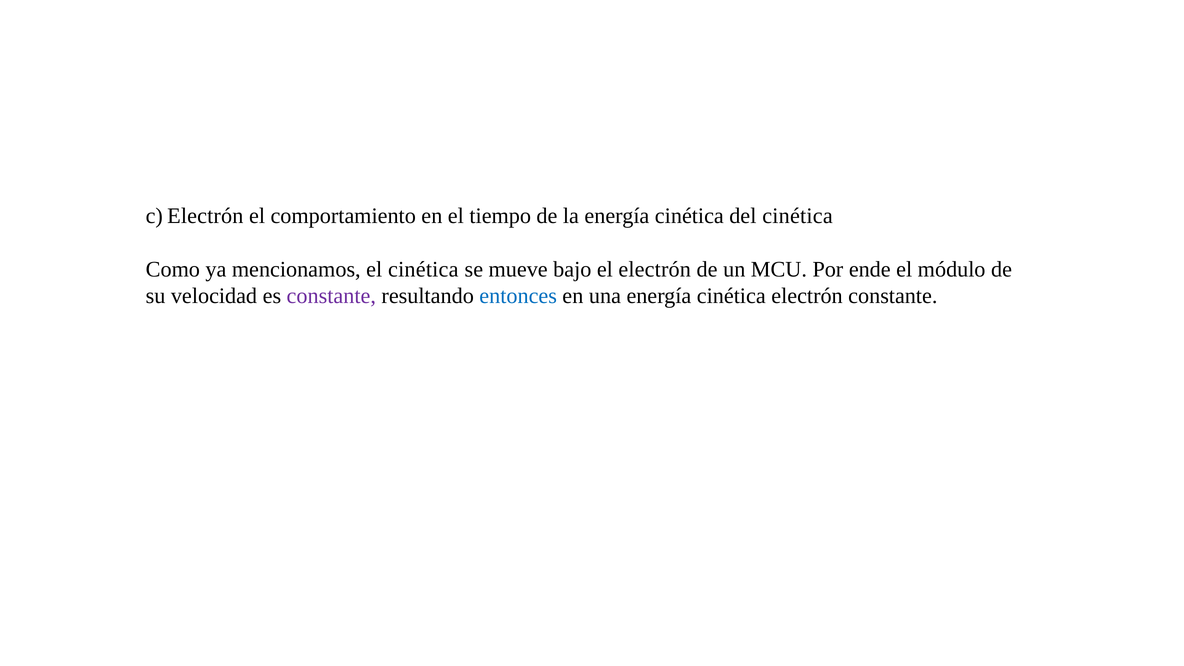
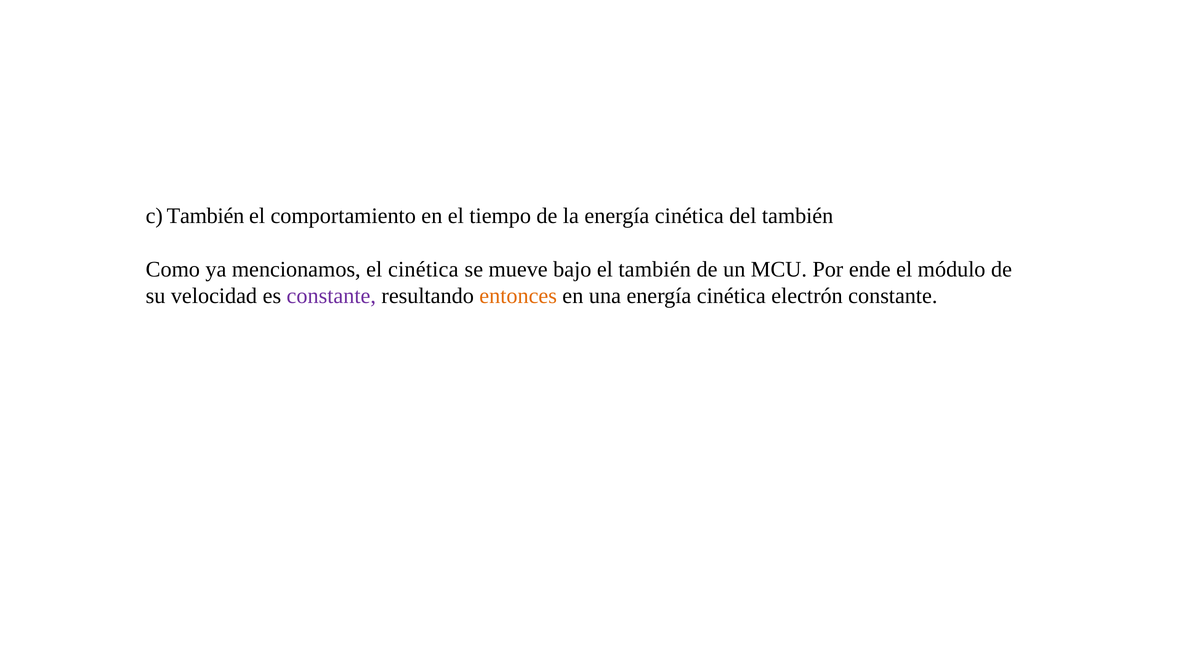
c Electrón: Electrón -> También (205, 216)
del cinética: cinética -> también (798, 216)
el electrón: electrón -> también (655, 269)
entonces colour: blue -> orange (518, 296)
